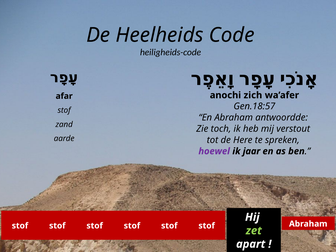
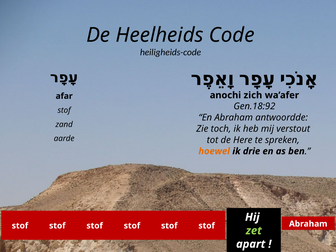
Gen.18:57: Gen.18:57 -> Gen.18:92 (254, 106)
hoewel colour: purple -> orange (214, 151)
jaar: jaar -> drie (252, 151)
